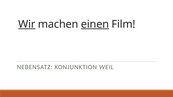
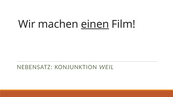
Wir underline: present -> none (27, 24)
